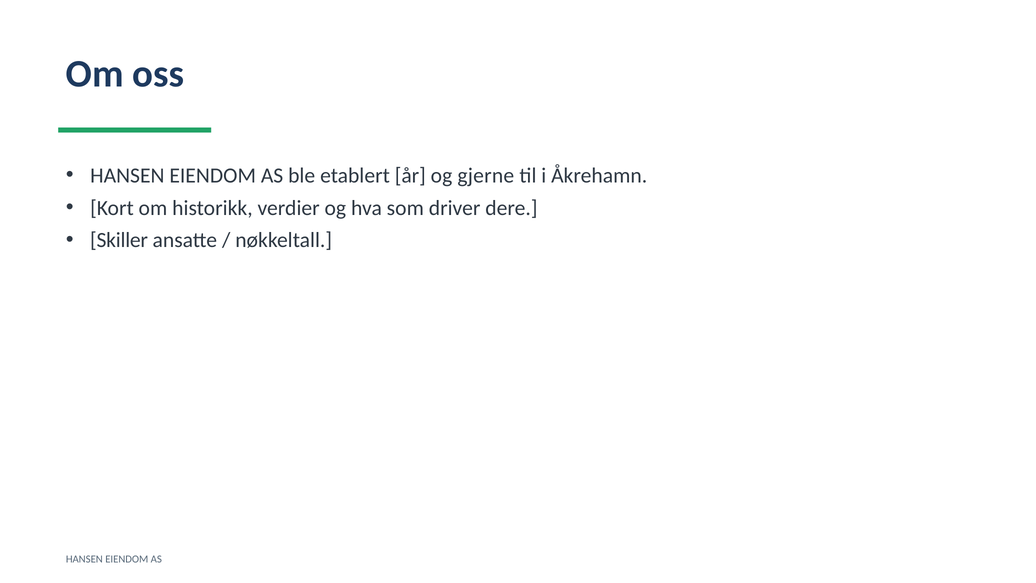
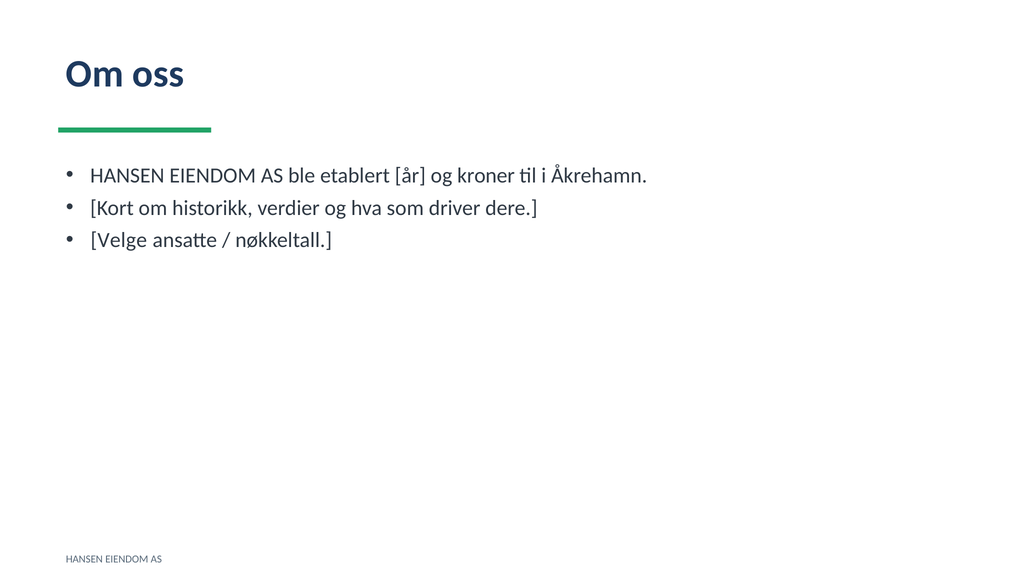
gjerne: gjerne -> kroner (486, 175)
Skiller: Skiller -> Velge (119, 240)
